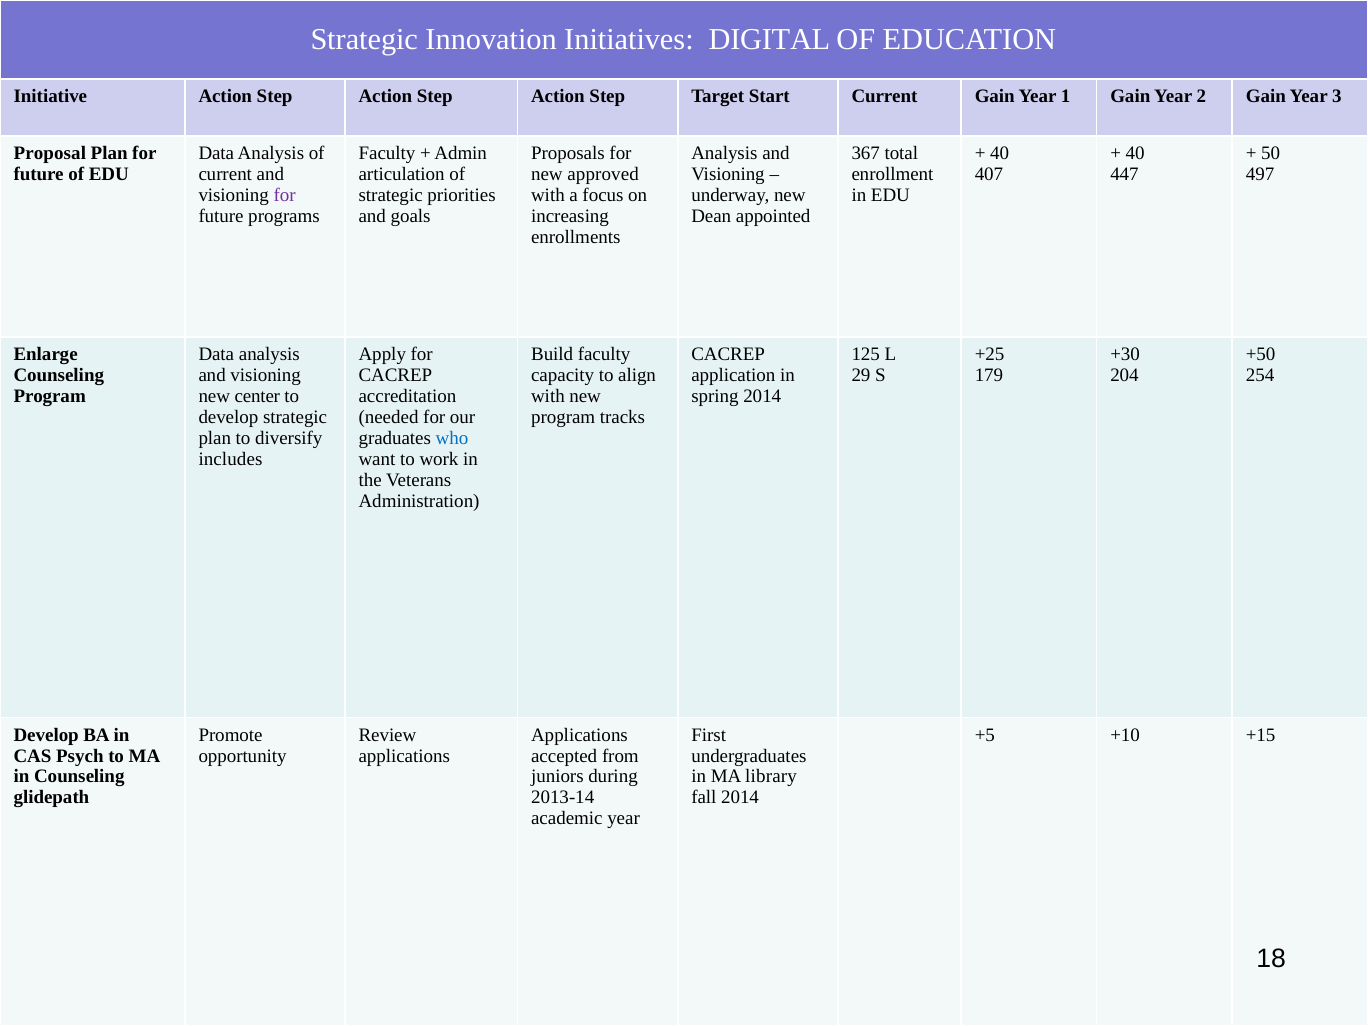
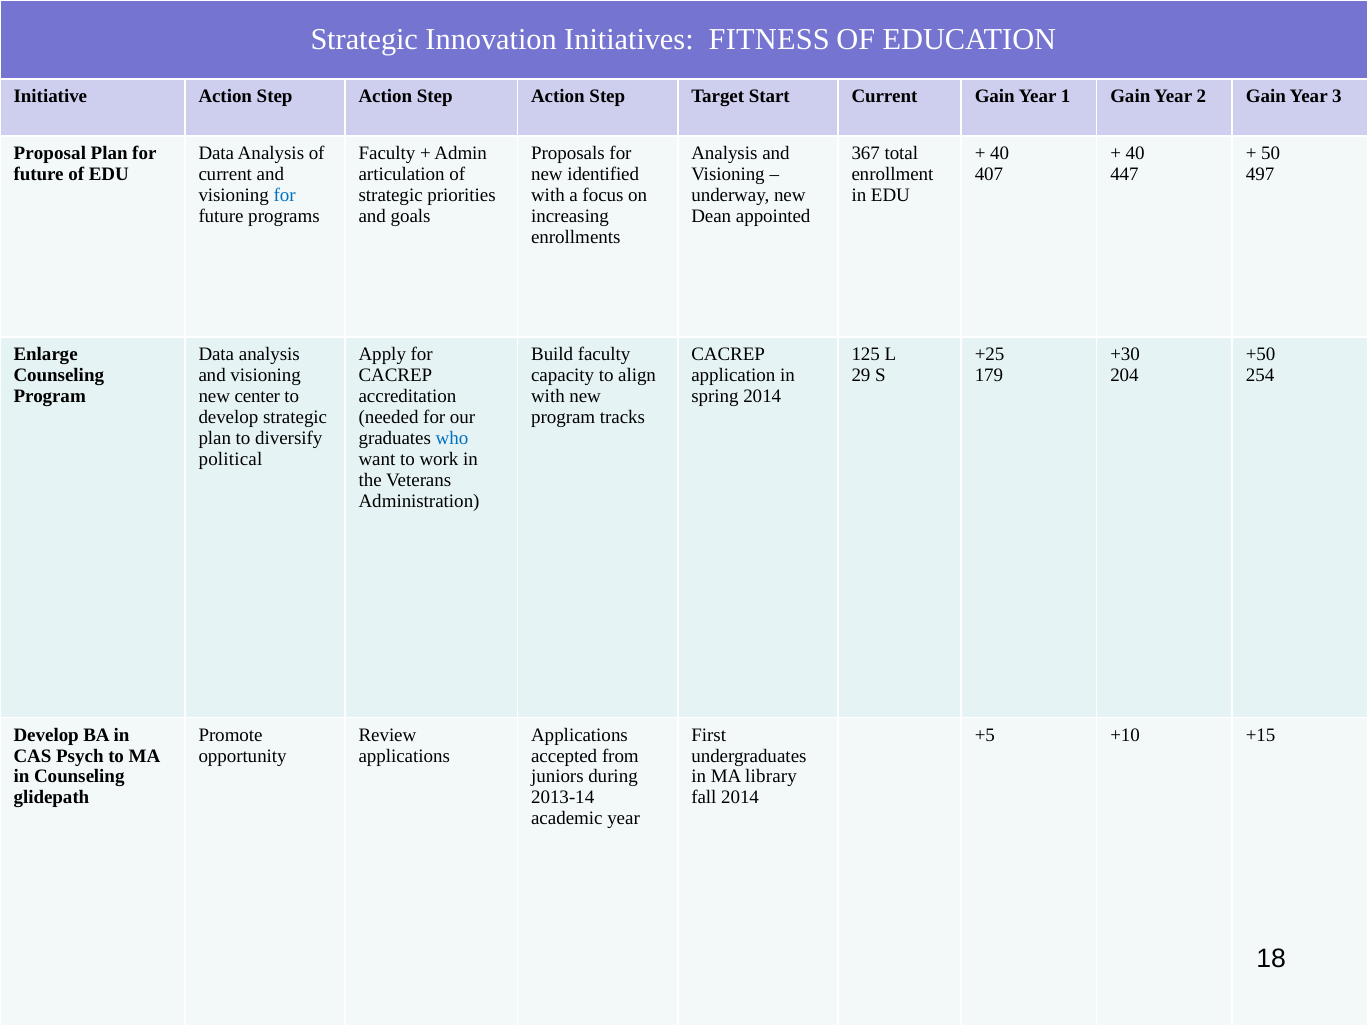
DIGITAL: DIGITAL -> FITNESS (769, 40)
approved: approved -> identified (603, 175)
for colour: purple -> blue (285, 196)
includes: includes -> political (230, 459)
